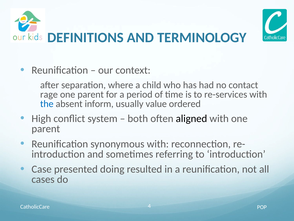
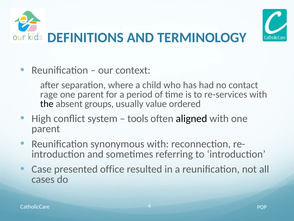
the colour: blue -> black (47, 104)
inform: inform -> groups (99, 104)
both: both -> tools (138, 118)
doing: doing -> office (112, 169)
